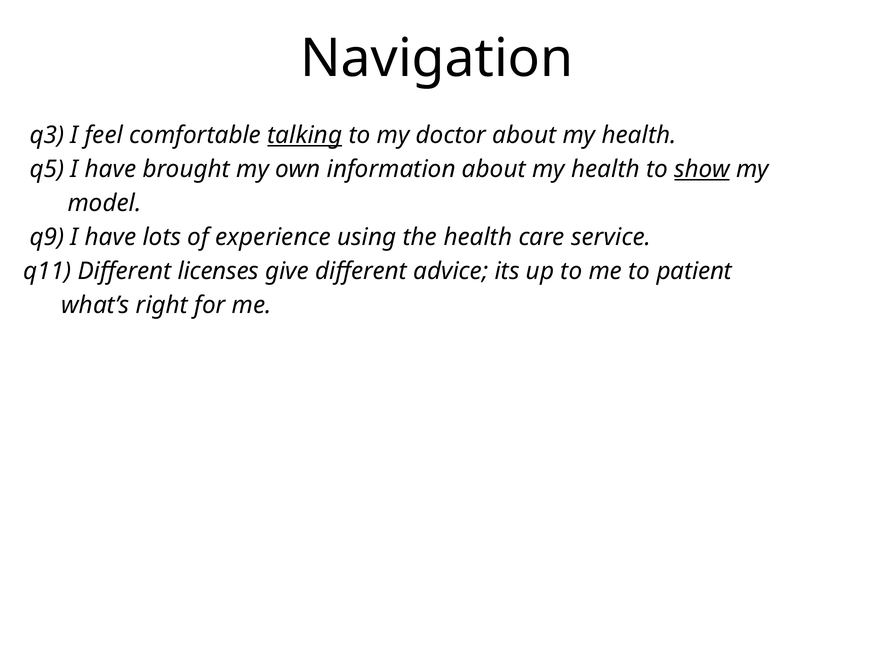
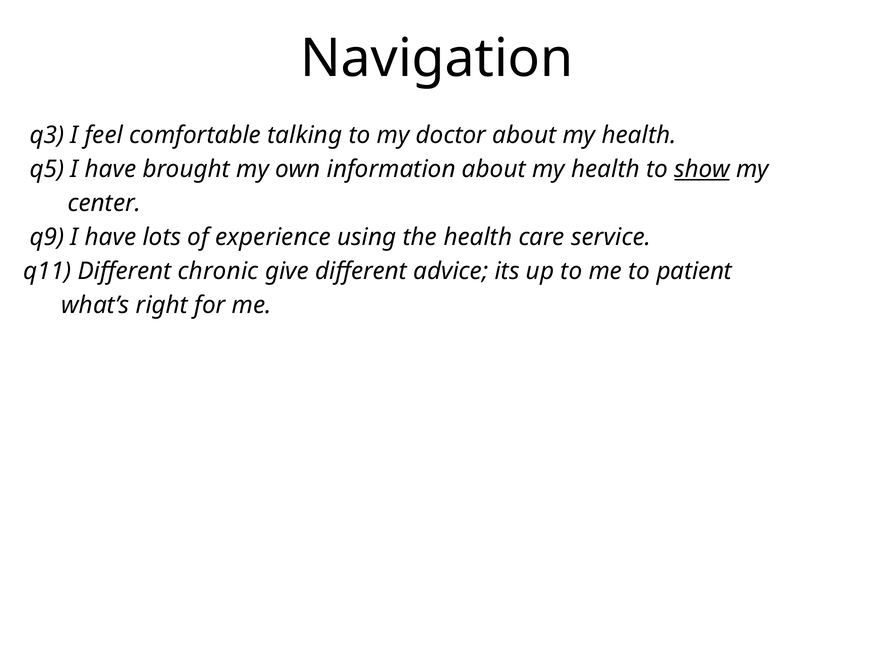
talking underline: present -> none (305, 135)
model: model -> center (104, 203)
licenses: licenses -> chronic (218, 271)
